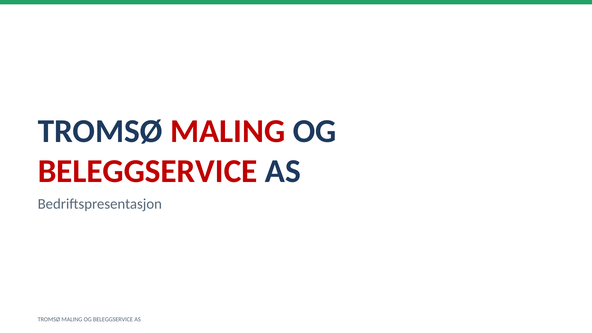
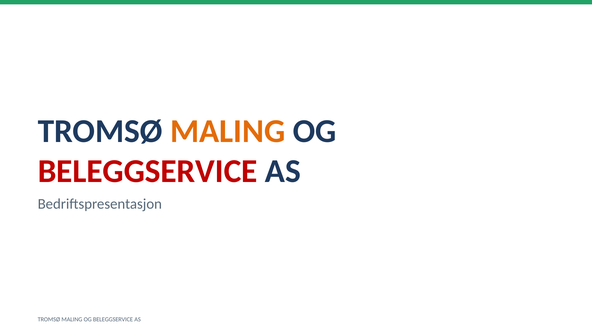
MALING colour: red -> orange (228, 131)
